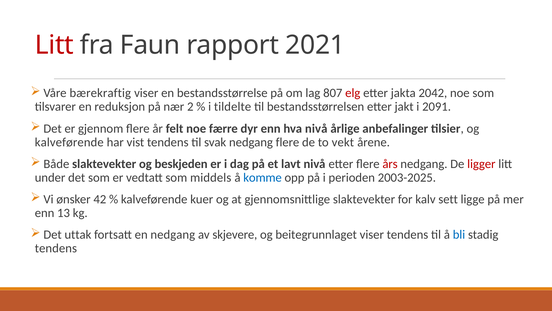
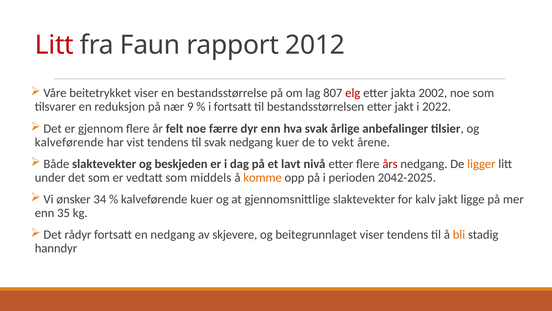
2021: 2021 -> 2012 (315, 45)
bærekraftig: bærekraftig -> beitetrykket (100, 93)
2042: 2042 -> 2002 (433, 93)
2: 2 -> 9 (190, 107)
i tildelte: tildelte -> fortsatt (233, 107)
2091: 2091 -> 2022 (437, 107)
hva nivå: nivå -> svak (316, 128)
nedgang flere: flere -> kuer (287, 142)
ligger colour: red -> orange (481, 164)
komme colour: blue -> orange (263, 177)
2003-2025: 2003-2025 -> 2042-2025 (407, 177)
42: 42 -> 34 (100, 199)
kalv sett: sett -> jakt (448, 199)
13: 13 -> 35 (64, 213)
uttak: uttak -> rådyr (78, 234)
bli colour: blue -> orange (459, 234)
tendens: tendens -> hanndyr (56, 248)
